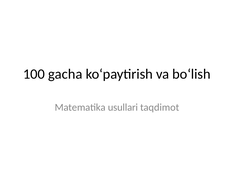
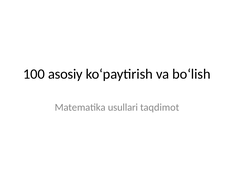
gacha: gacha -> asosiy (65, 74)
